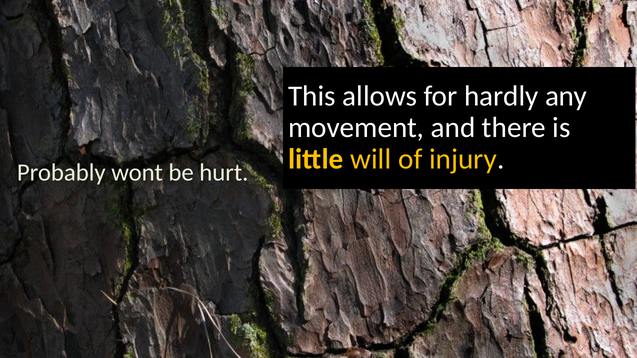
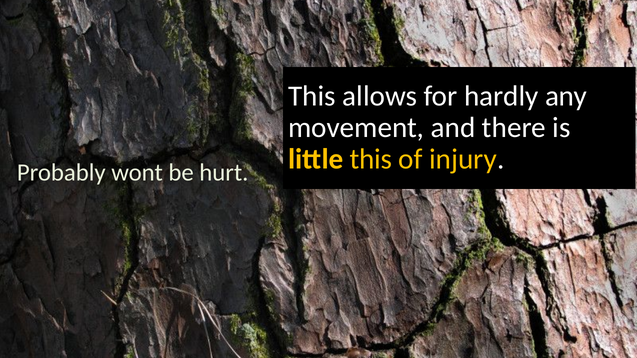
little will: will -> this (371, 159)
